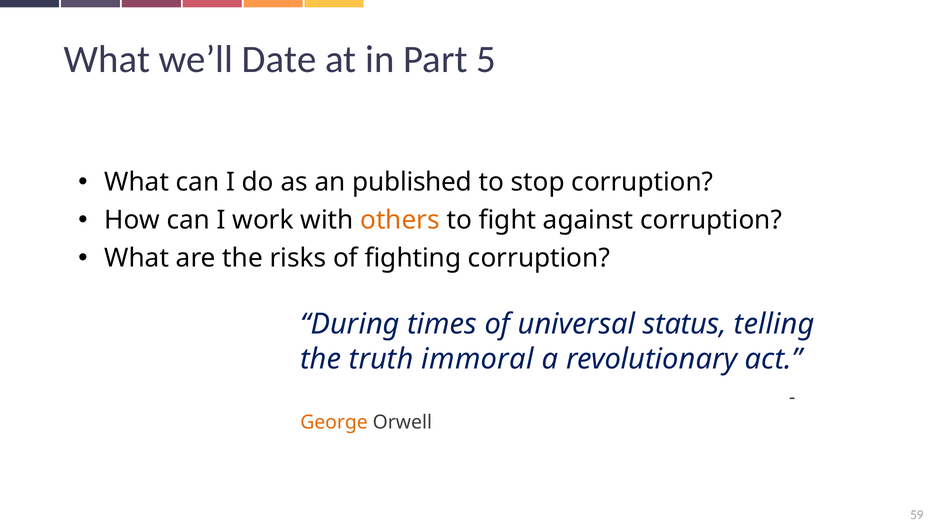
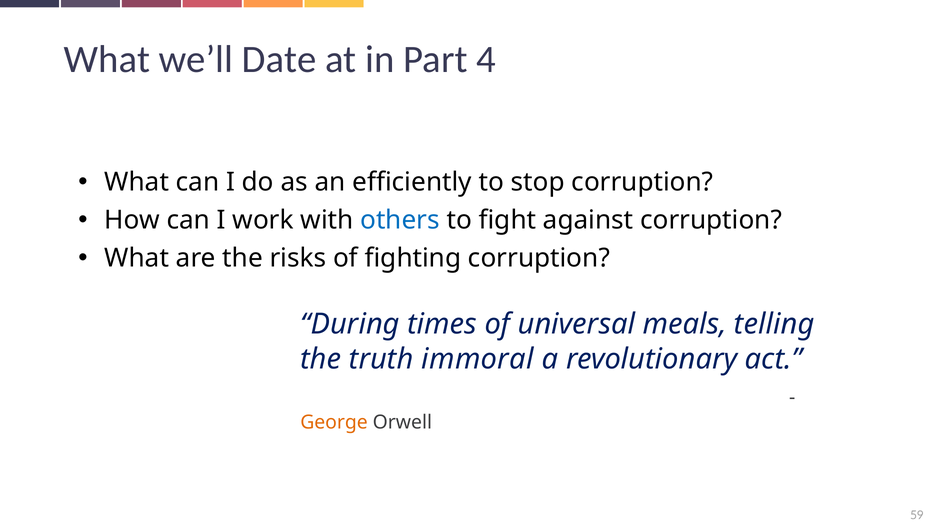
5: 5 -> 4 (486, 59)
published: published -> efficiently (412, 182)
others colour: orange -> blue (400, 220)
status: status -> meals (685, 324)
